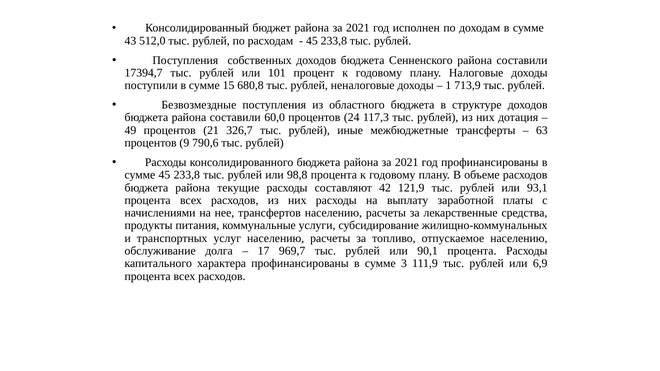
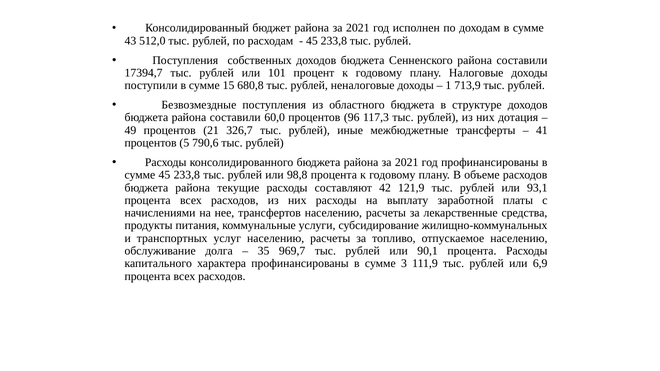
24: 24 -> 96 (352, 118)
63: 63 -> 41 (542, 130)
9: 9 -> 5 (184, 143)
17: 17 -> 35 (264, 251)
